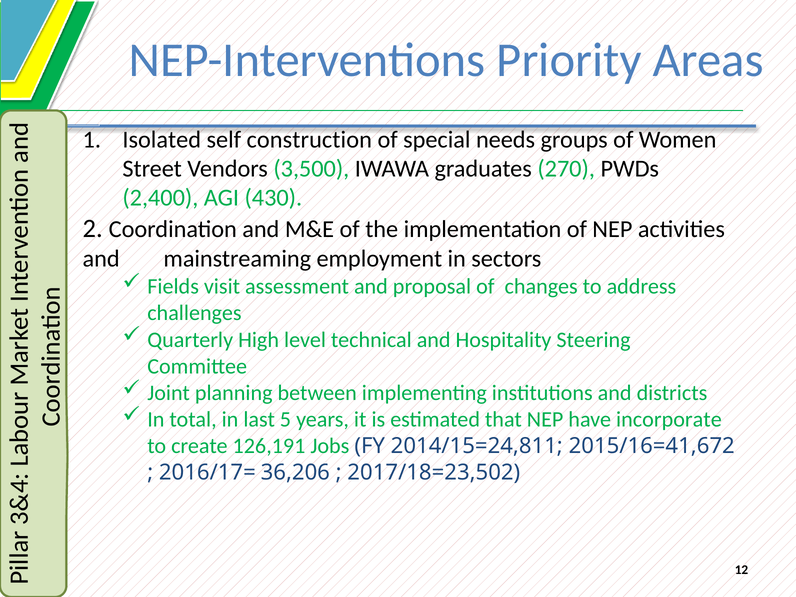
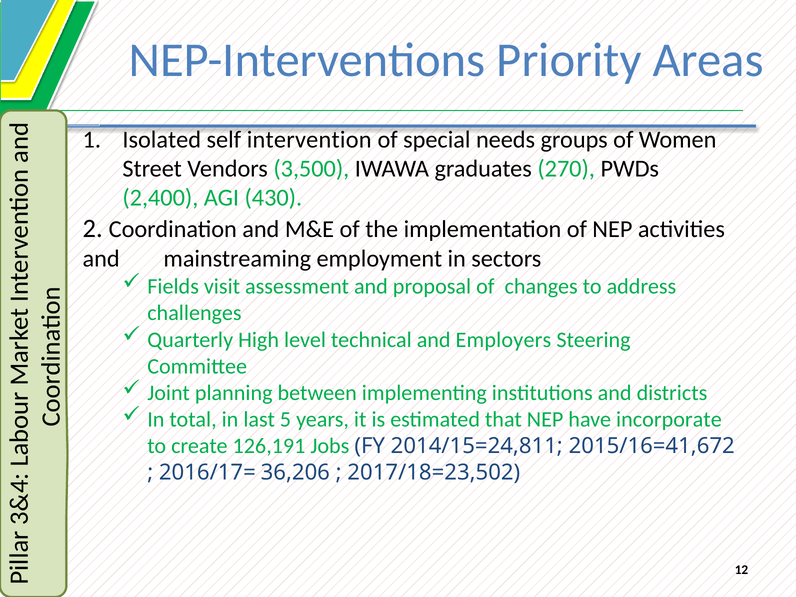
construction: construction -> intervention (309, 140)
Hospitality: Hospitality -> Employers (503, 340)
